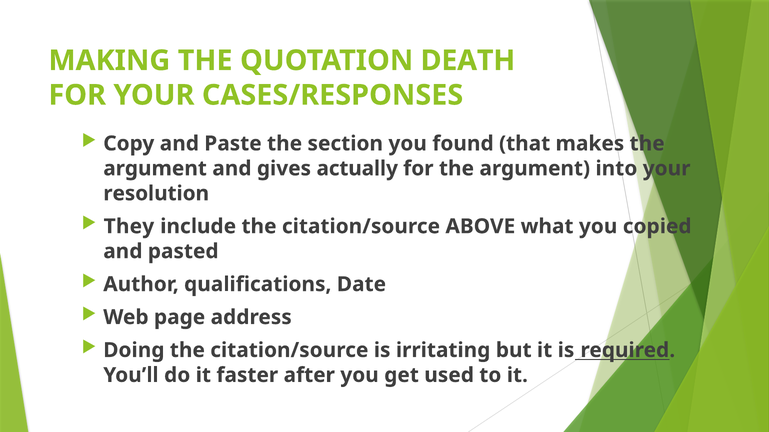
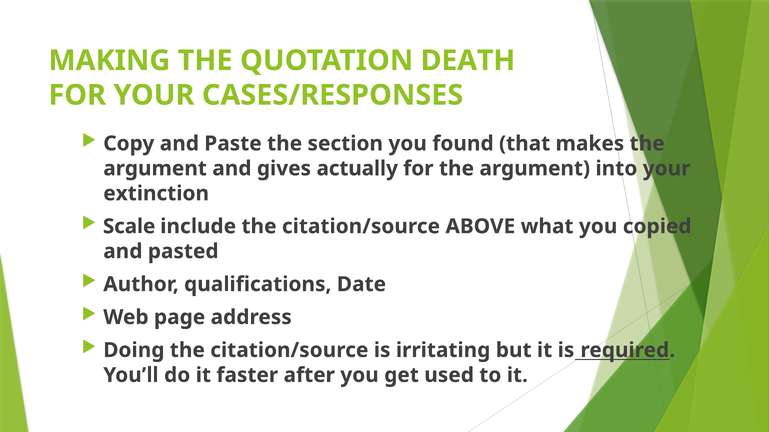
resolution: resolution -> extinction (156, 194)
They: They -> Scale (129, 227)
